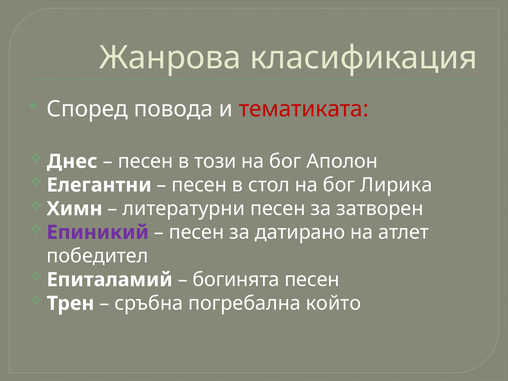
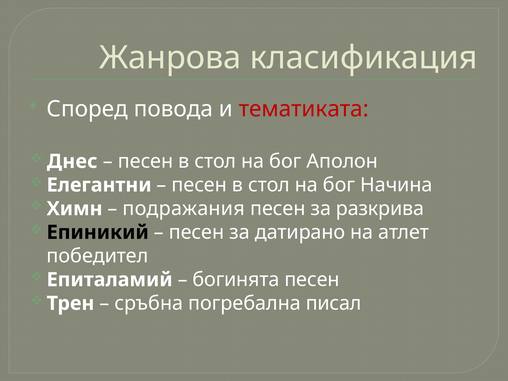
този: този -> стол (215, 161)
Лирика: Лирика -> Начина (396, 185)
литературни: литературни -> подражания (184, 209)
затворен: затворен -> разкрива (380, 209)
Епиникий colour: purple -> black (98, 232)
който: който -> писал (334, 303)
